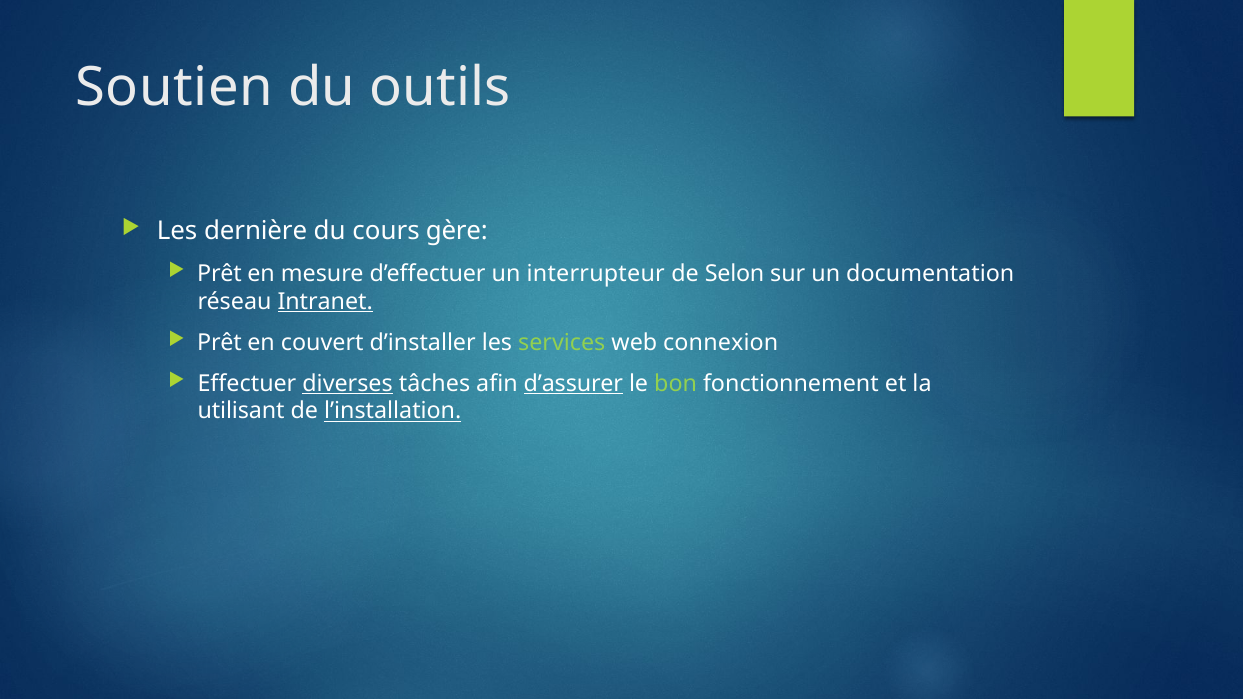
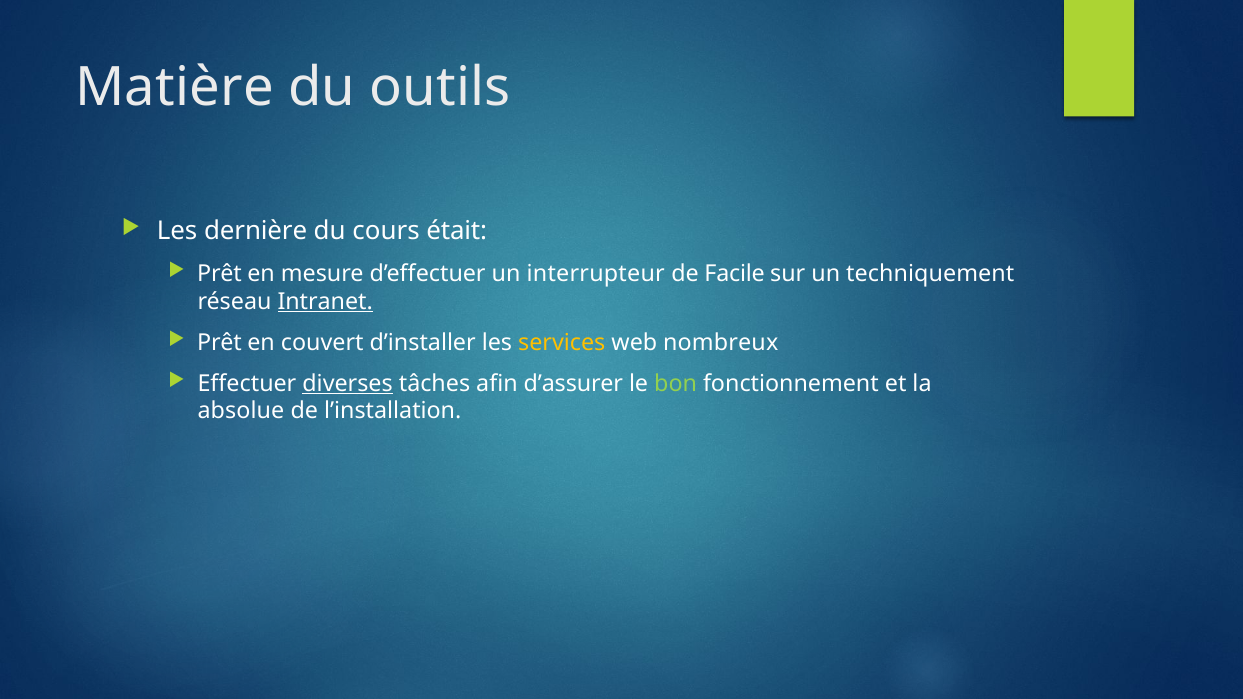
Soutien: Soutien -> Matière (175, 87)
gère: gère -> était (457, 231)
Selon: Selon -> Facile (735, 274)
documentation: documentation -> techniquement (930, 274)
services colour: light green -> yellow (562, 343)
connexion: connexion -> nombreux (721, 343)
d’assurer underline: present -> none (573, 383)
utilisant: utilisant -> absolue (241, 411)
l’installation underline: present -> none (393, 411)
